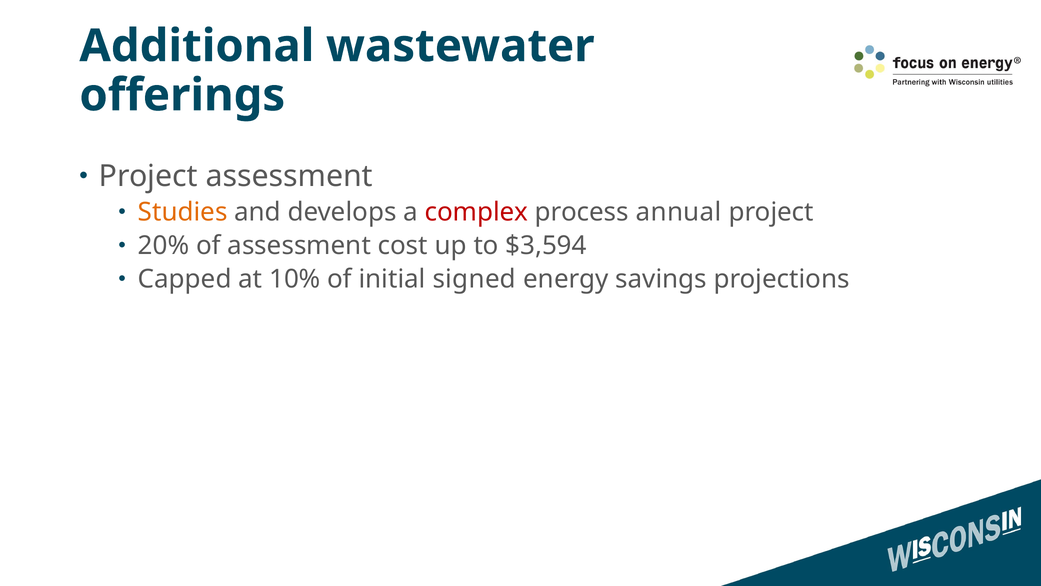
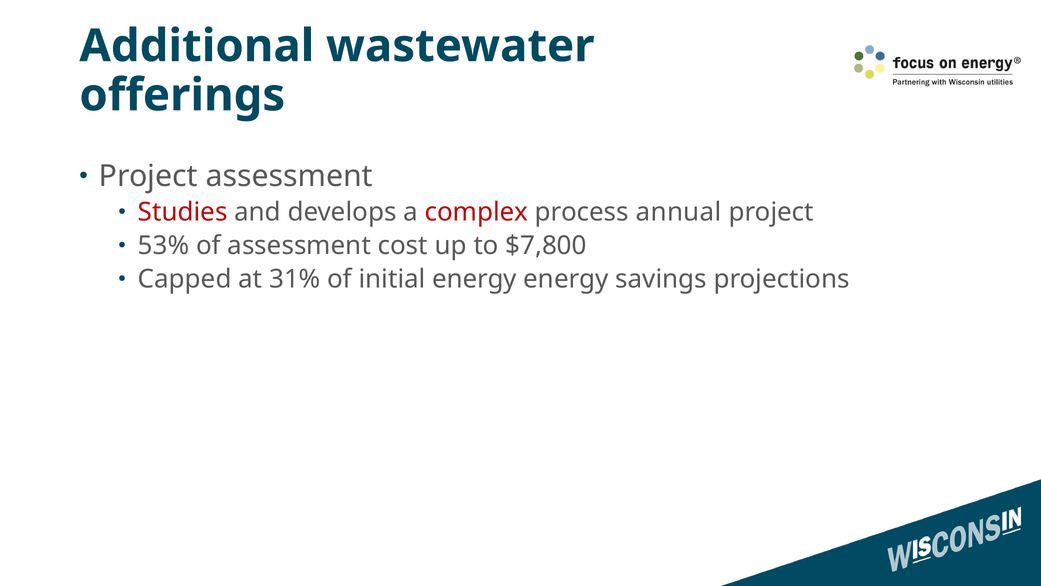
Studies colour: orange -> red (183, 212)
20%: 20% -> 53% (164, 246)
$3,594: $3,594 -> $7,800 (546, 246)
10%: 10% -> 31% (295, 279)
initial signed: signed -> energy (475, 279)
